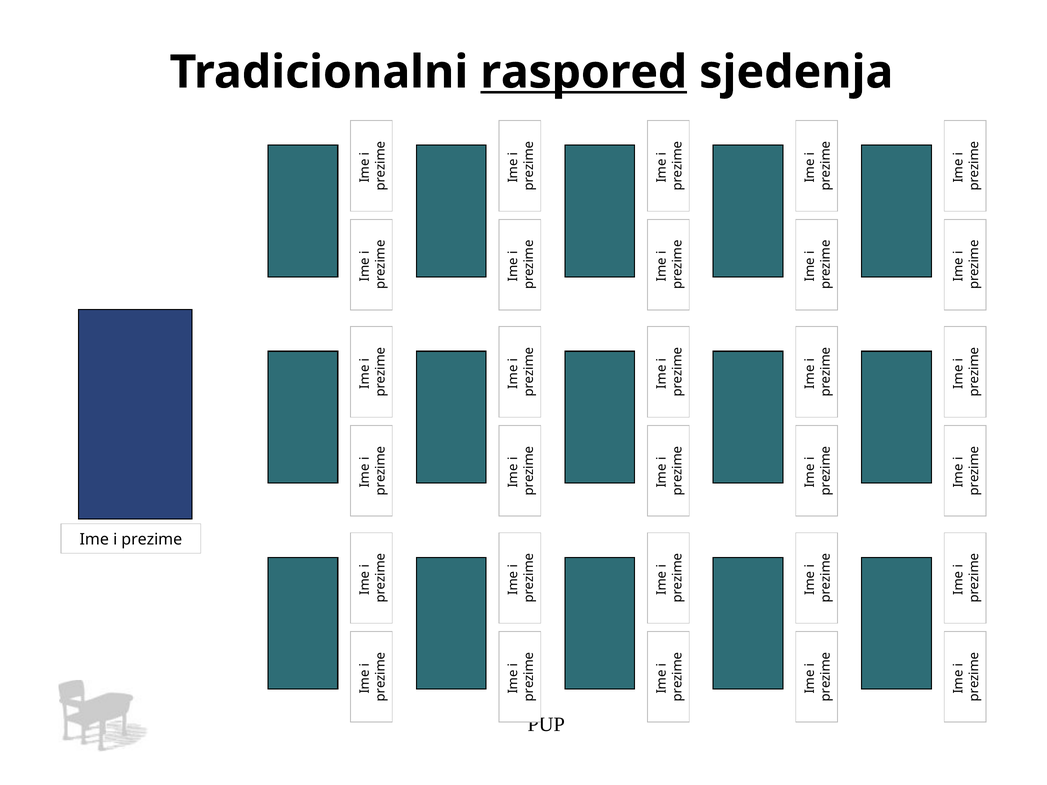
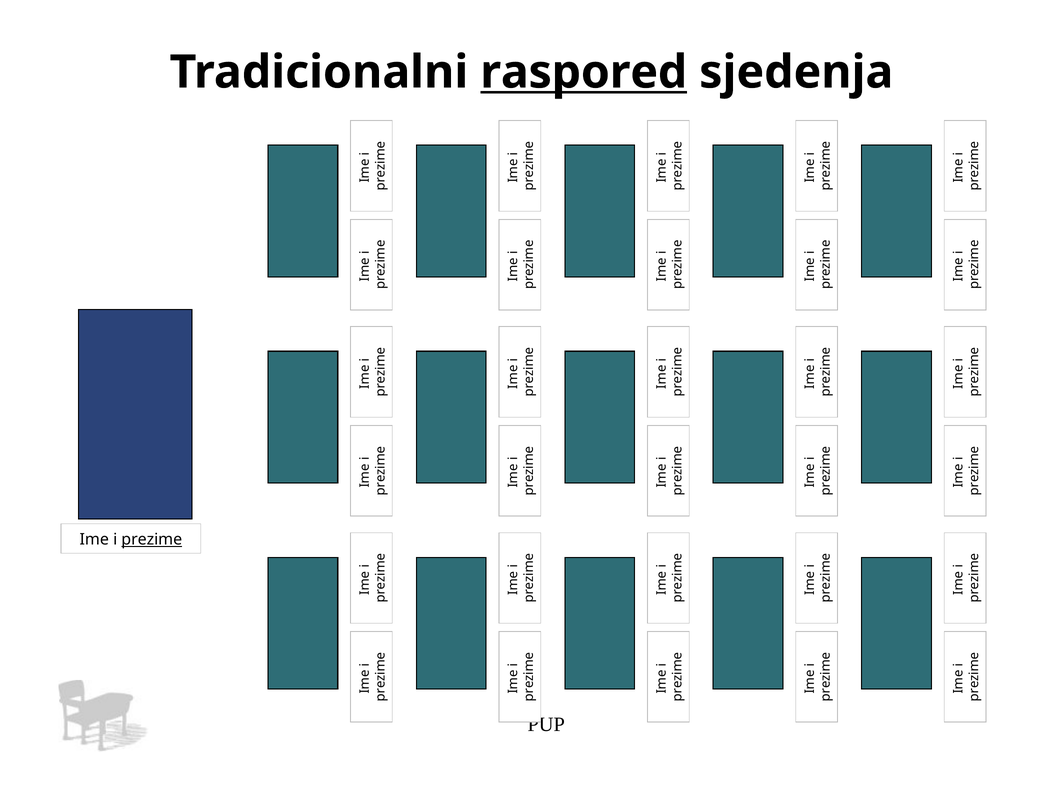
prezime underline: none -> present (152, 540)
